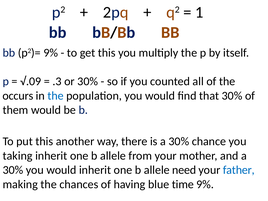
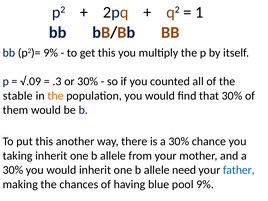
occurs: occurs -> stable (18, 96)
the colour: blue -> orange (56, 96)
time: time -> pool (183, 184)
